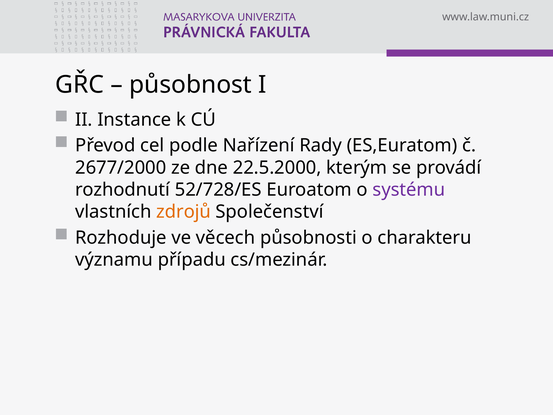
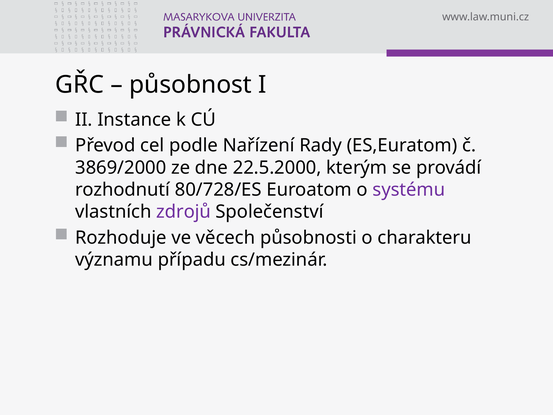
2677/2000: 2677/2000 -> 3869/2000 (121, 168)
52/728/ES: 52/728/ES -> 80/728/ES (218, 190)
zdrojů colour: orange -> purple (184, 212)
